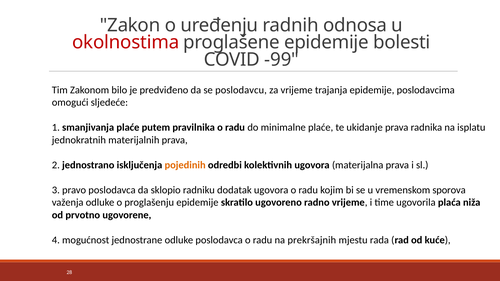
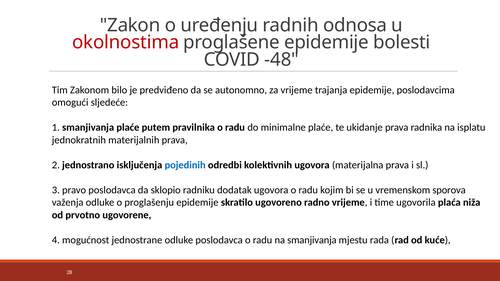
-99: -99 -> -48 (282, 60)
poslodavcu: poslodavcu -> autonomno (241, 90)
pojedinih colour: orange -> blue (185, 165)
na prekršajnih: prekršajnih -> smanjivanja (312, 240)
